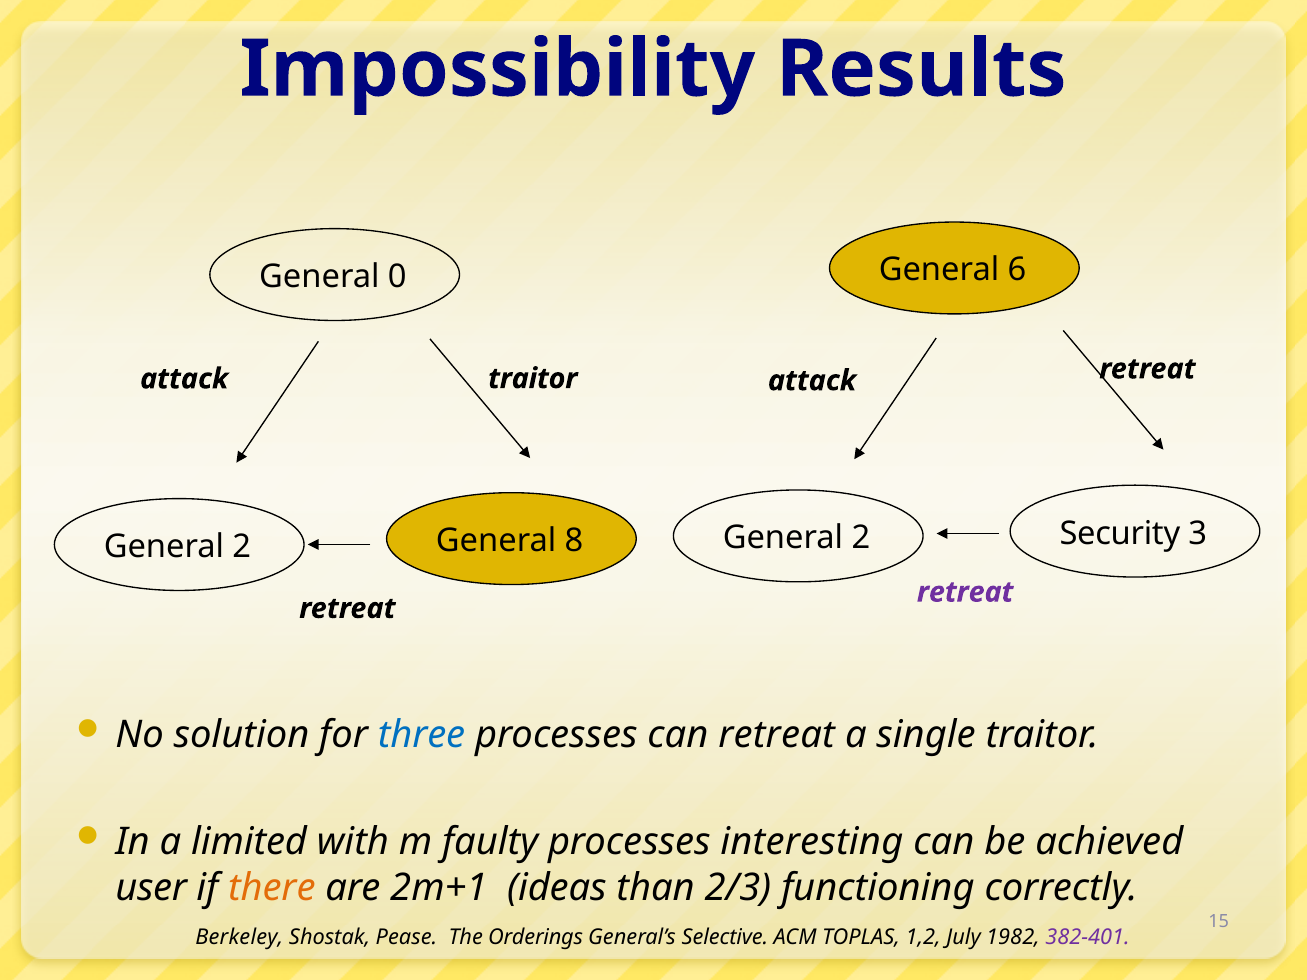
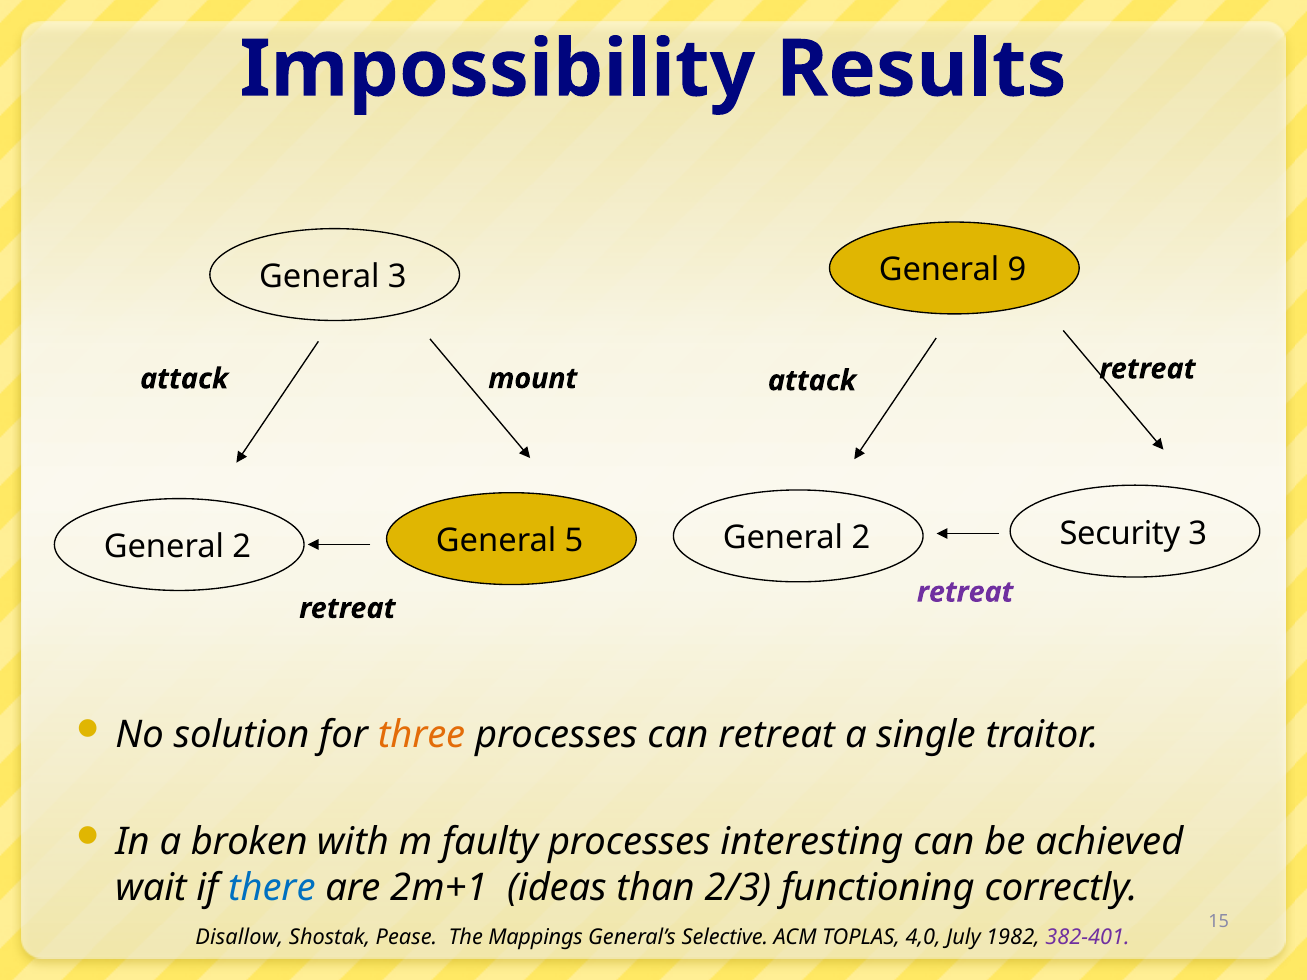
6: 6 -> 9 (1017, 270)
General 0: 0 -> 3 (397, 277)
attack traitor: traitor -> mount (533, 379)
8: 8 -> 5 (574, 541)
three colour: blue -> orange (422, 735)
limited: limited -> broken (249, 843)
user: user -> wait (151, 888)
there colour: orange -> blue (272, 888)
Berkeley: Berkeley -> Disallow (239, 938)
Orderings: Orderings -> Mappings (536, 938)
1,2: 1,2 -> 4,0 (923, 938)
